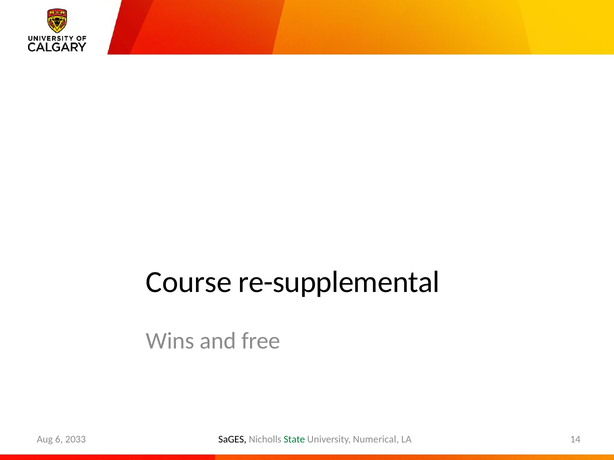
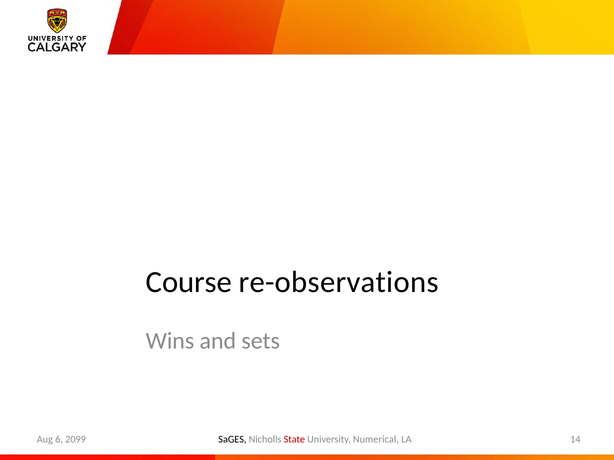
re-supplemental: re-supplemental -> re-observations (339, 282)
free: free -> sets (261, 341)
State colour: green -> red (294, 440)
2033: 2033 -> 2099 (76, 440)
